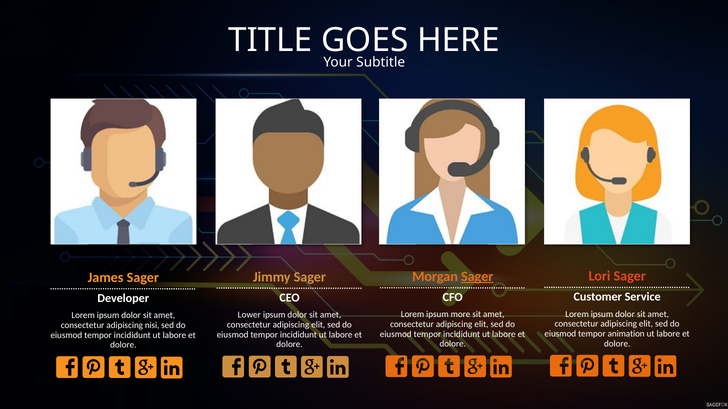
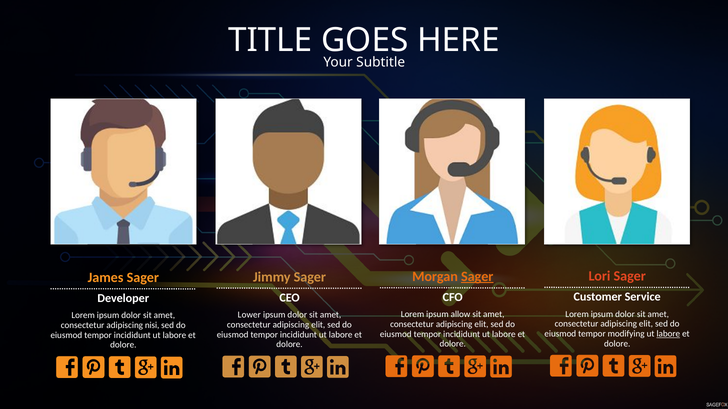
more: more -> allow (461, 315)
animation: animation -> modifying (626, 334)
labore underline: none -> present (668, 334)
